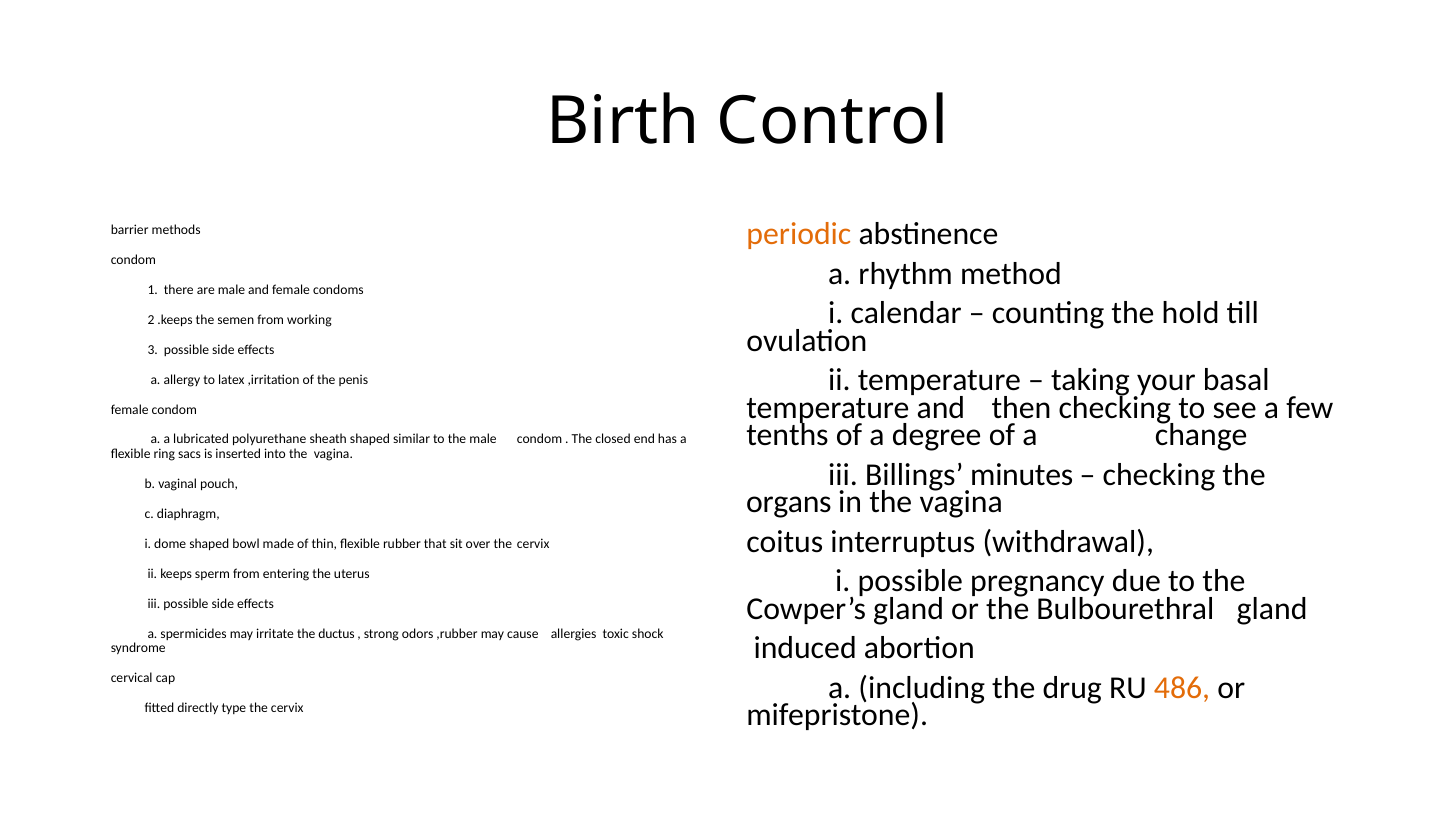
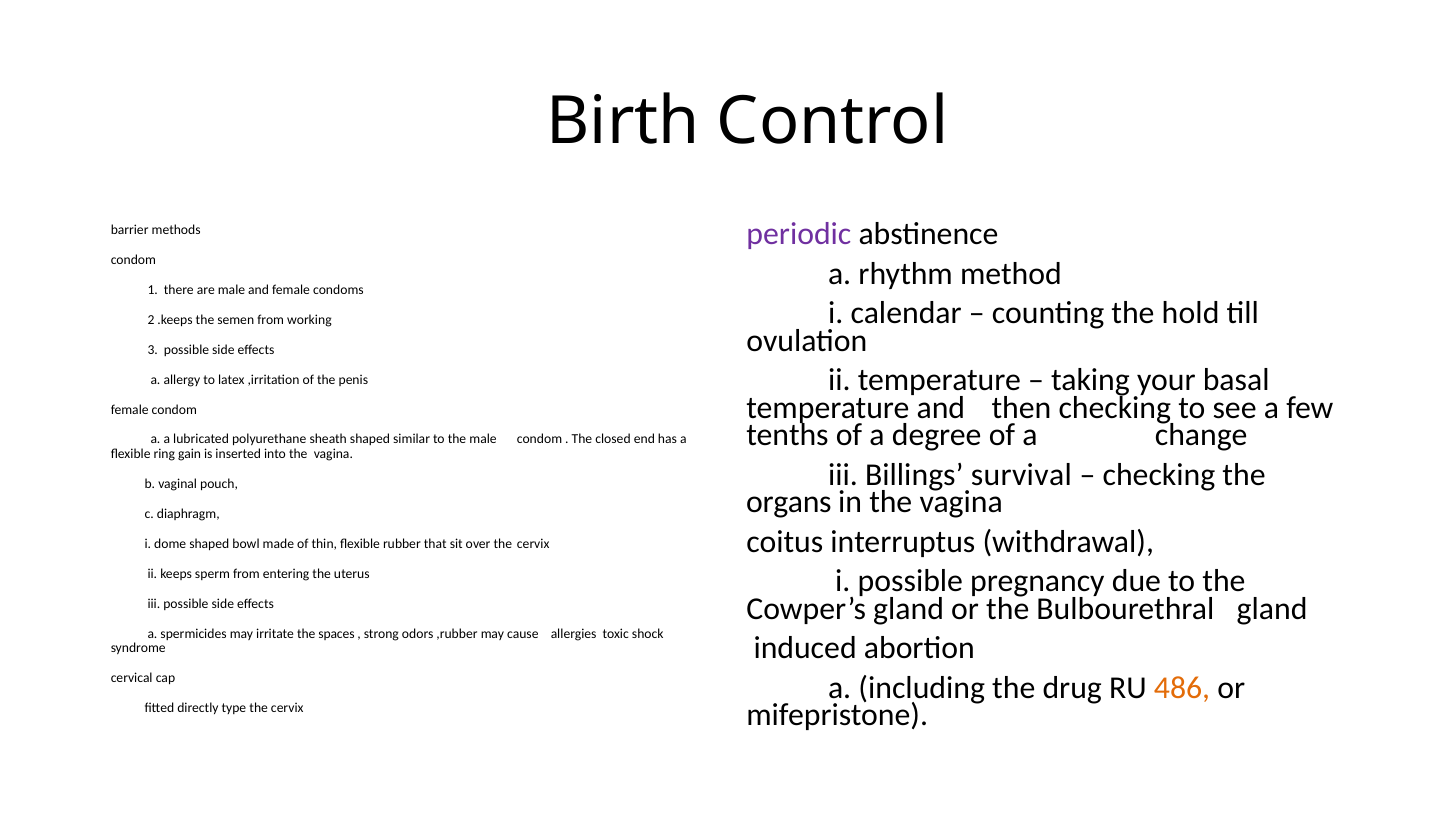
periodic colour: orange -> purple (799, 234)
sacs: sacs -> gain (190, 454)
minutes: minutes -> survival (1021, 475)
ductus: ductus -> spaces (336, 634)
